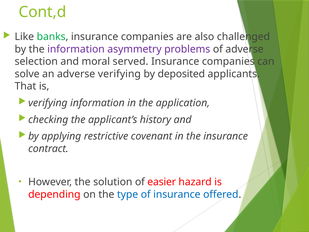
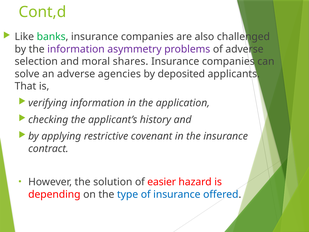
served: served -> shares (131, 61)
adverse verifying: verifying -> agencies (119, 74)
